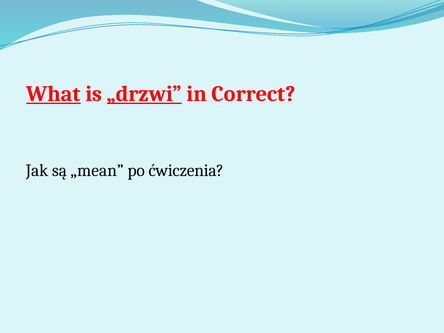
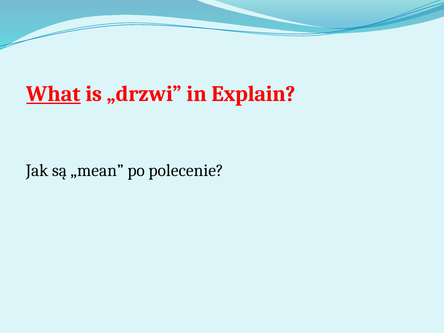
„drzwi underline: present -> none (144, 94)
Correct: Correct -> Explain (254, 94)
ćwiczenia: ćwiczenia -> polecenie (186, 170)
